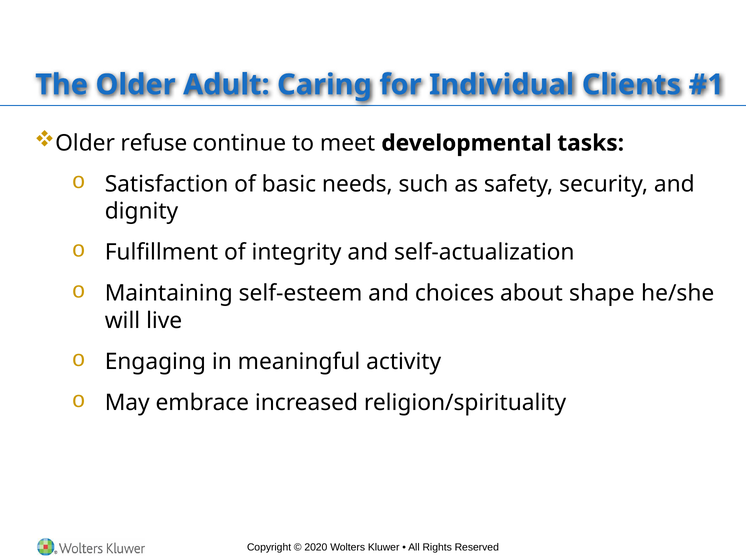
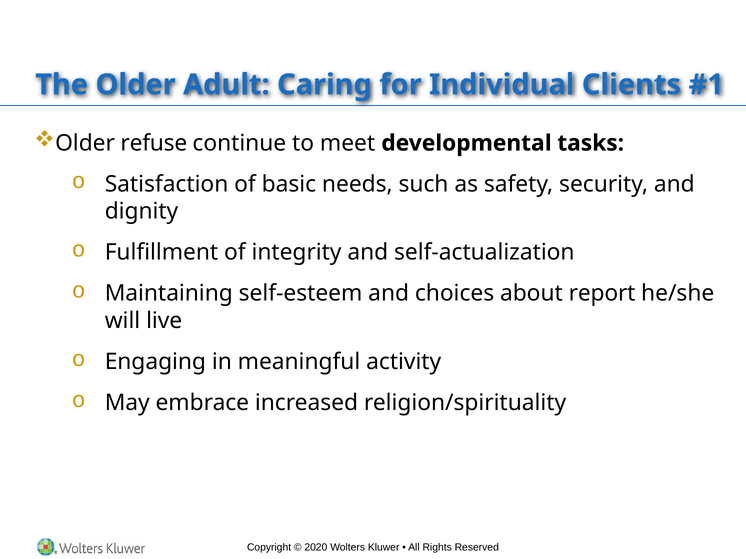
shape: shape -> report (602, 294)
